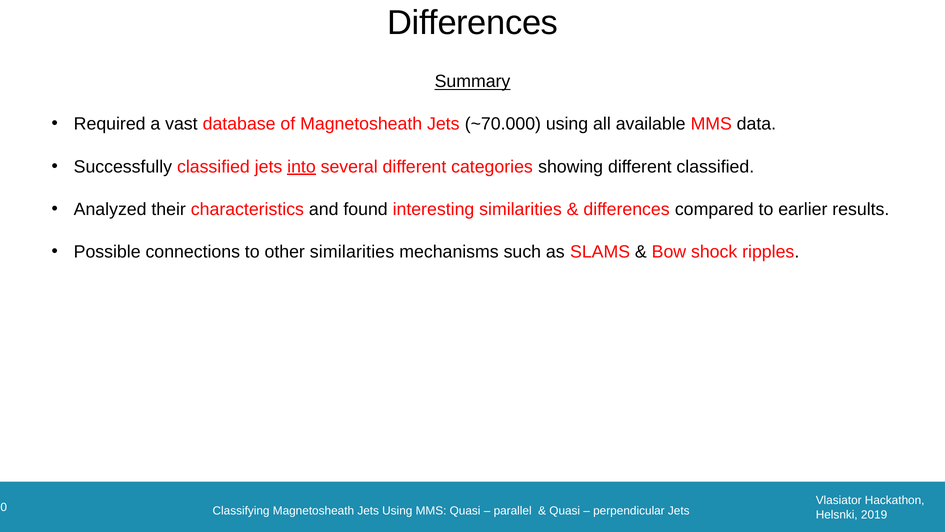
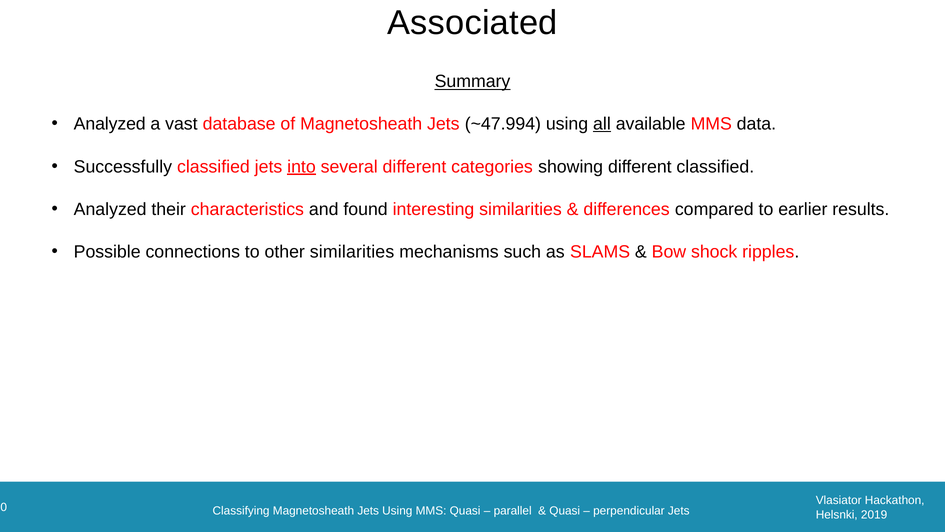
Differences: Differences -> Associated (472, 23)
Required: Required -> Analyzed (110, 124)
~70.000: ~70.000 -> ~47.994 (503, 124)
all underline: none -> present (602, 124)
